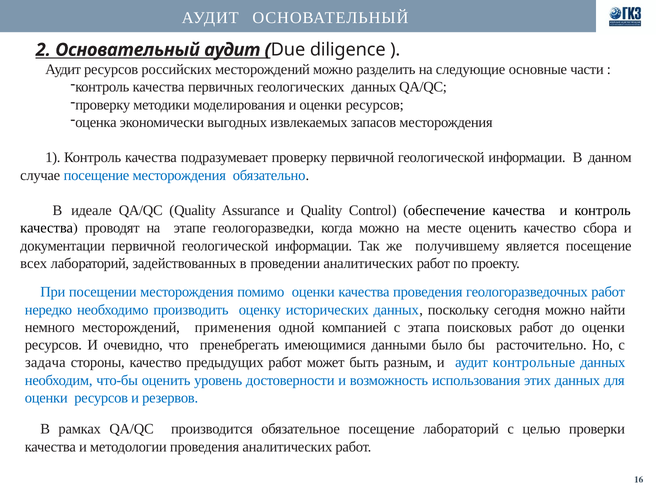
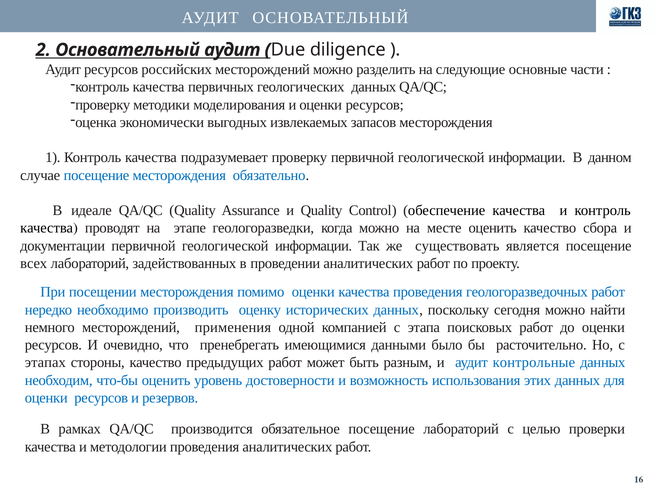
получившему: получившему -> существовать (457, 246)
задача: задача -> этапах (45, 363)
